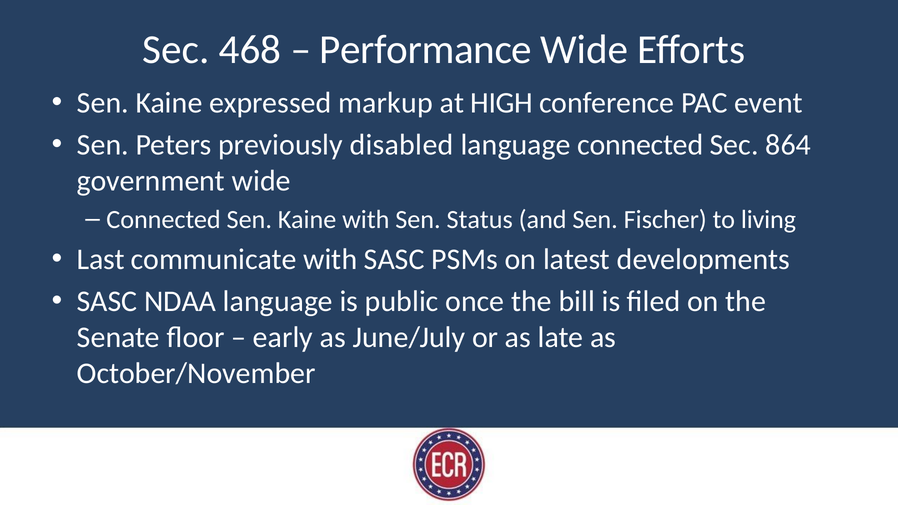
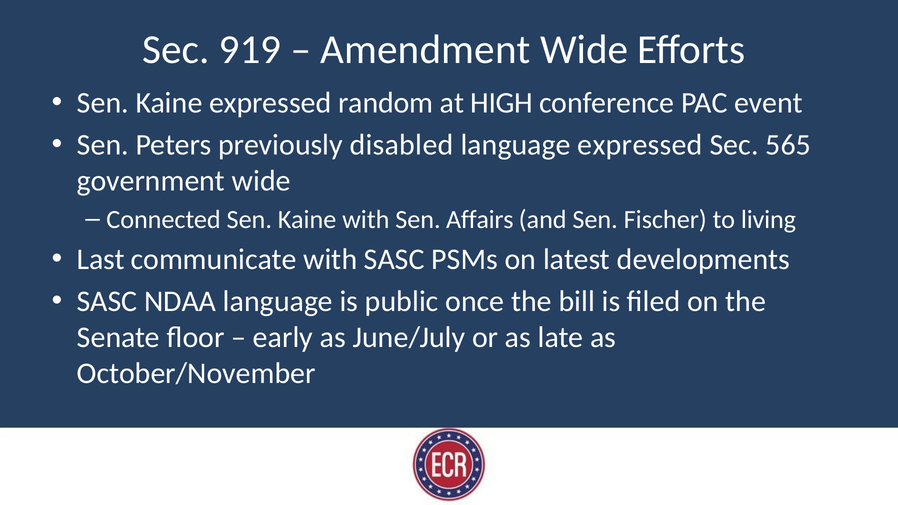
468: 468 -> 919 (250, 50)
Performance: Performance -> Amendment (425, 50)
markup: markup -> random (386, 103)
language connected: connected -> expressed (640, 145)
864: 864 -> 565 (788, 145)
Status: Status -> Affairs (480, 220)
